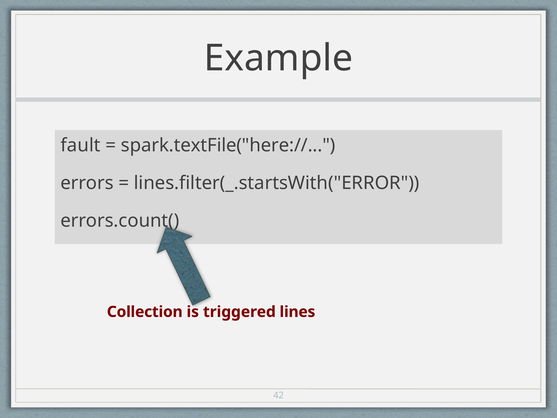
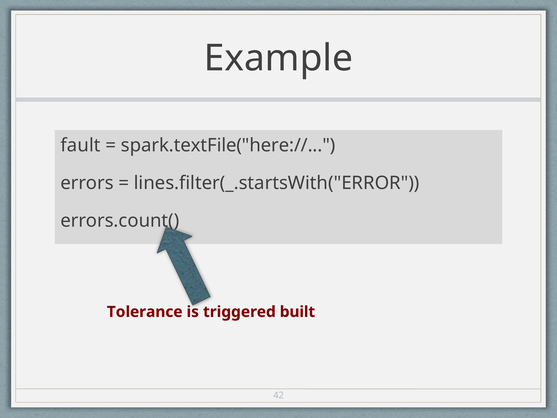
Collection: Collection -> Tolerance (145, 312)
lines: lines -> built (297, 312)
